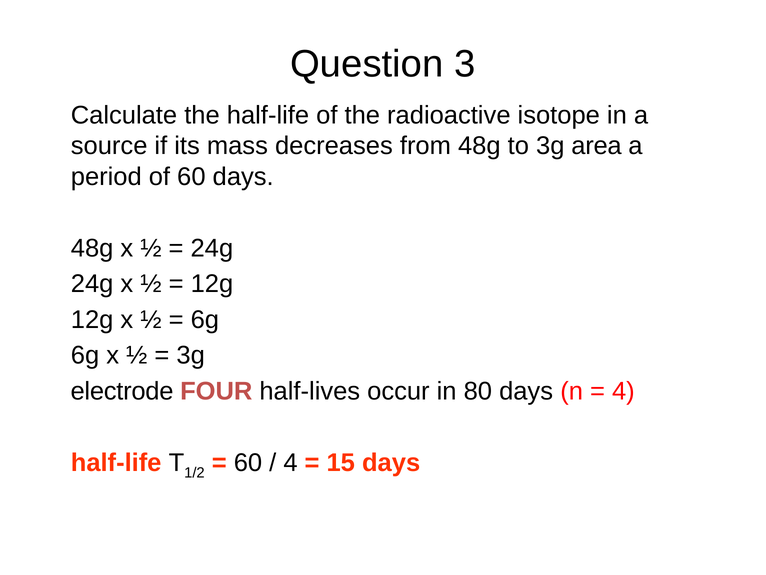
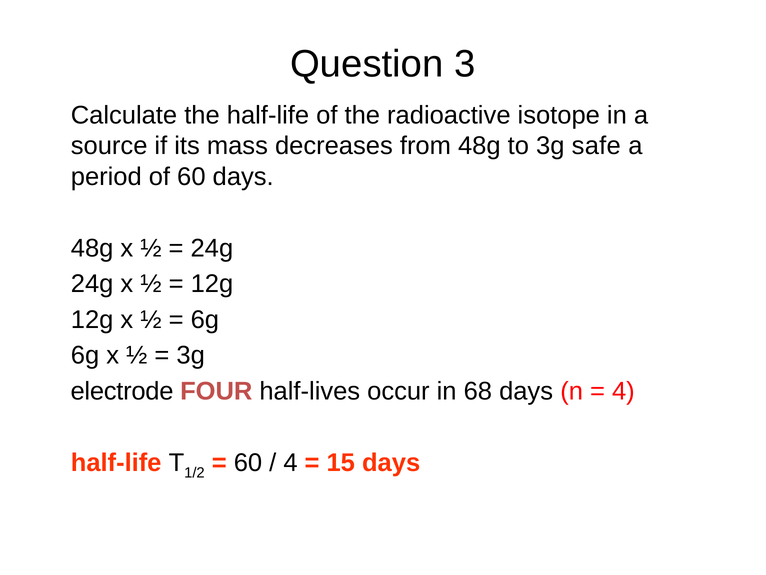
area: area -> safe (596, 146)
80: 80 -> 68 (478, 391)
